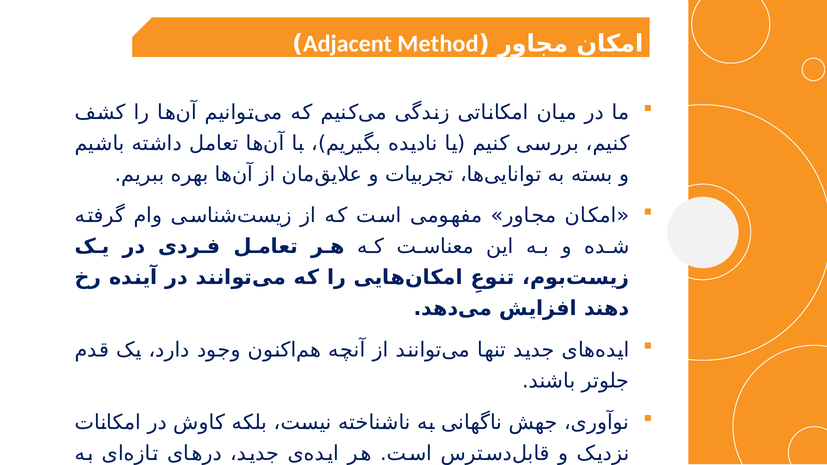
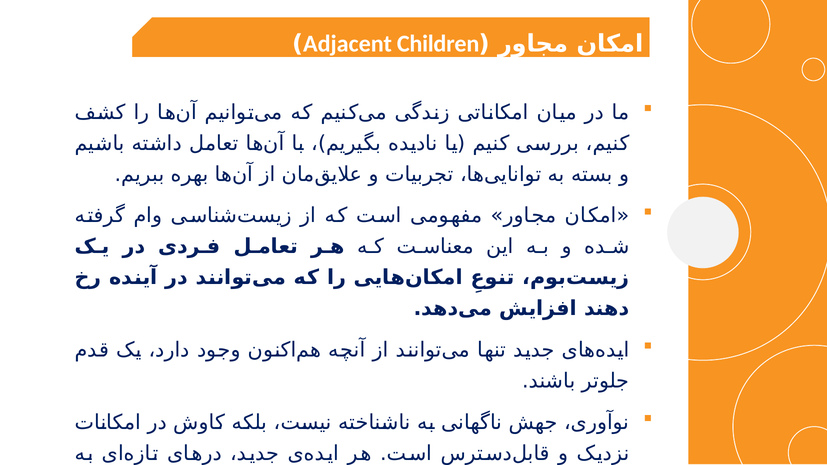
Method: Method -> Children (438, 44)
